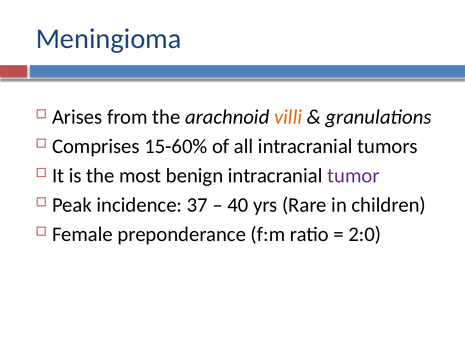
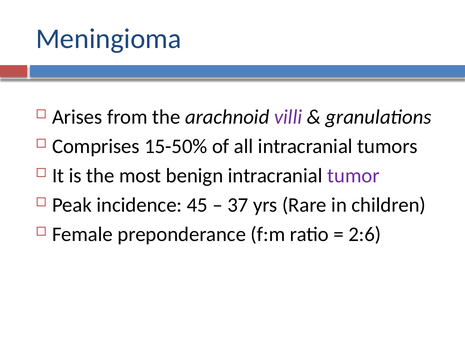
villi colour: orange -> purple (288, 117)
15-60%: 15-60% -> 15-50% (176, 146)
37: 37 -> 45 (197, 205)
40: 40 -> 37 (238, 205)
2:0: 2:0 -> 2:6 (365, 234)
